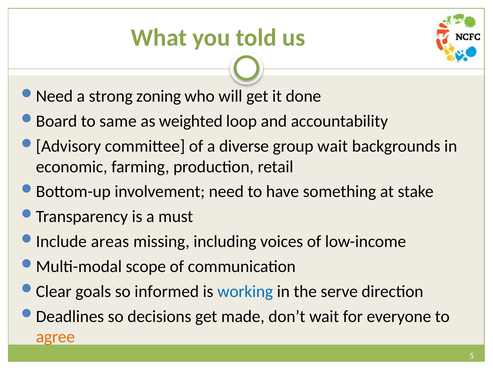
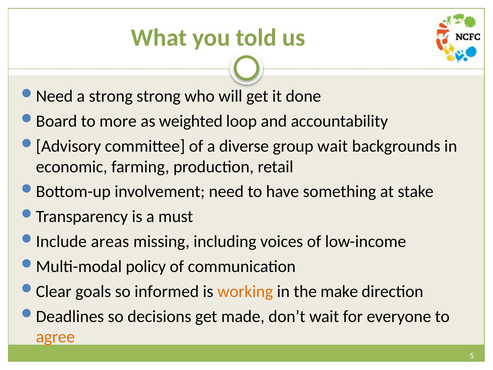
strong zoning: zoning -> strong (159, 96)
same: same -> more (118, 121)
scope: scope -> policy (146, 266)
working colour: blue -> orange (245, 291)
serve: serve -> make (339, 291)
